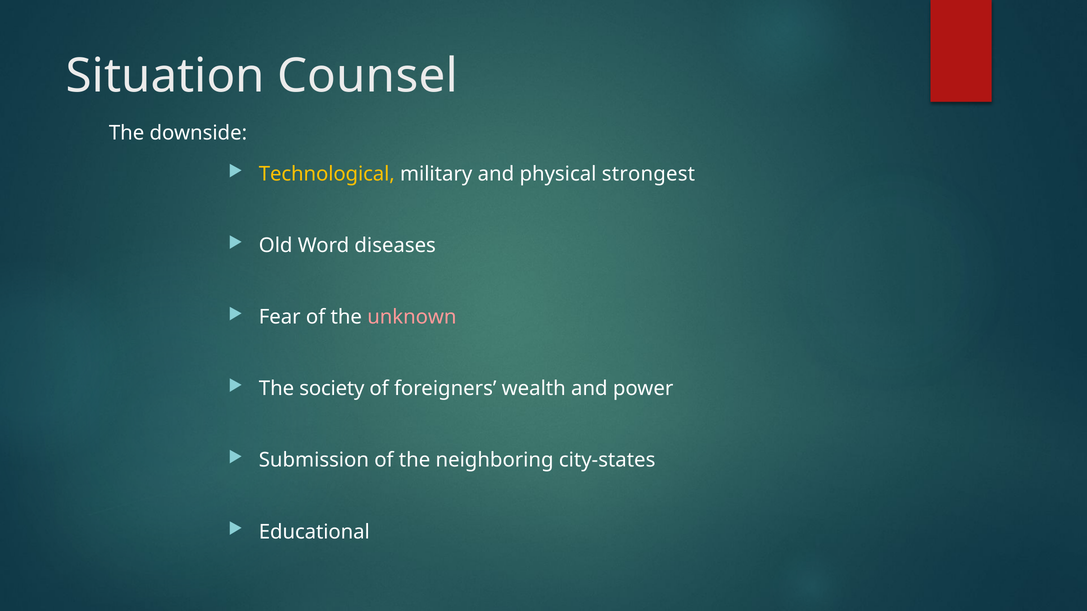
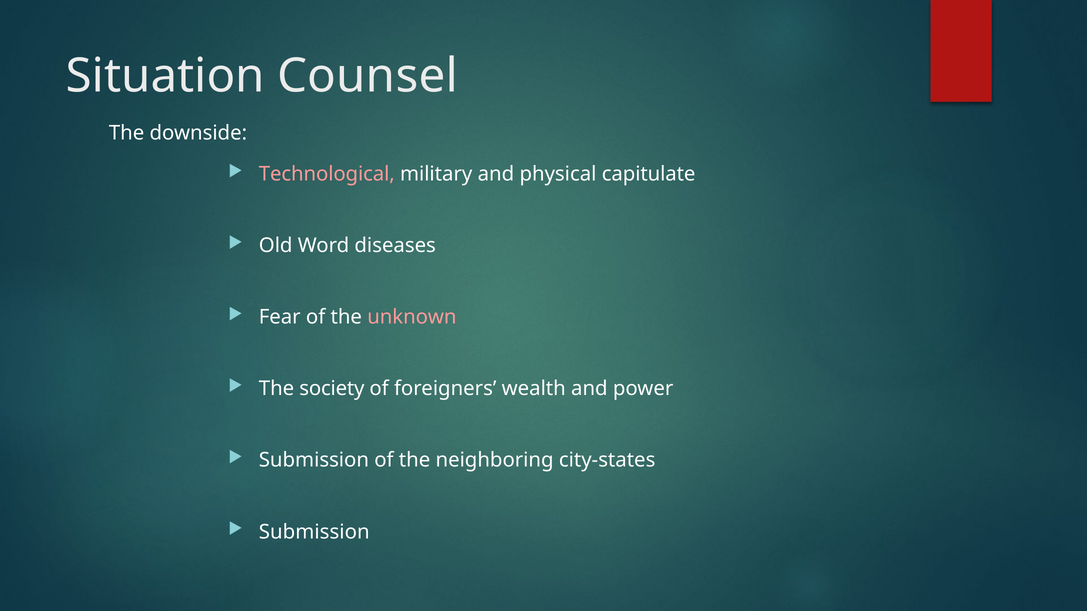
Technological colour: yellow -> pink (327, 174)
strongest: strongest -> capitulate (649, 174)
Educational: Educational -> Submission (314, 532)
